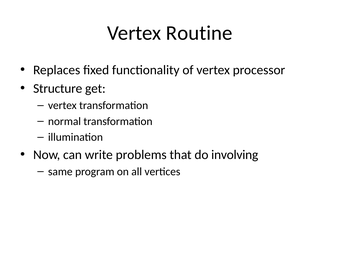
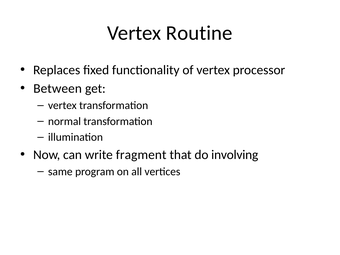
Structure: Structure -> Between (58, 89)
problems: problems -> fragment (141, 155)
